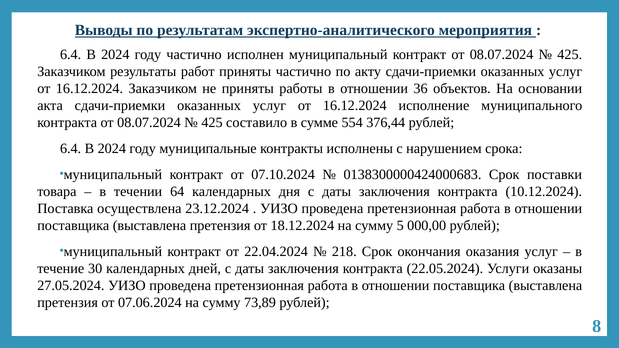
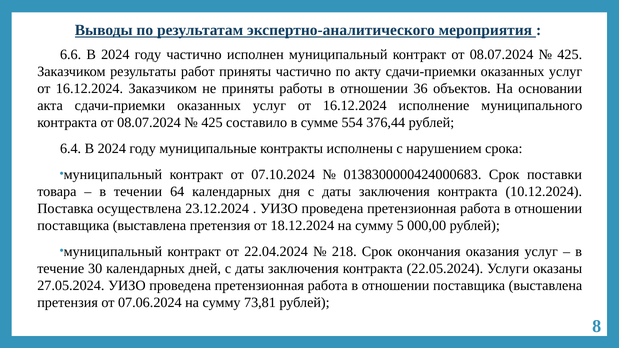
6.4: 6.4 -> 6.6 (71, 54)
73,89: 73,89 -> 73,81 (260, 303)
